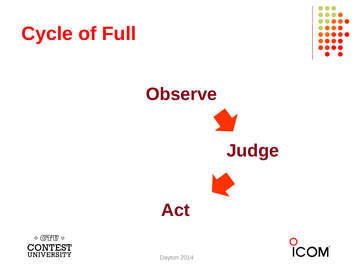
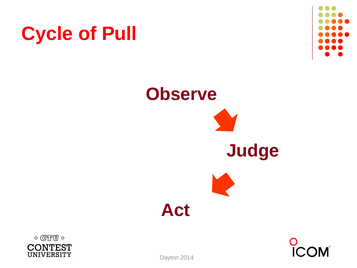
Full: Full -> Pull (119, 34)
